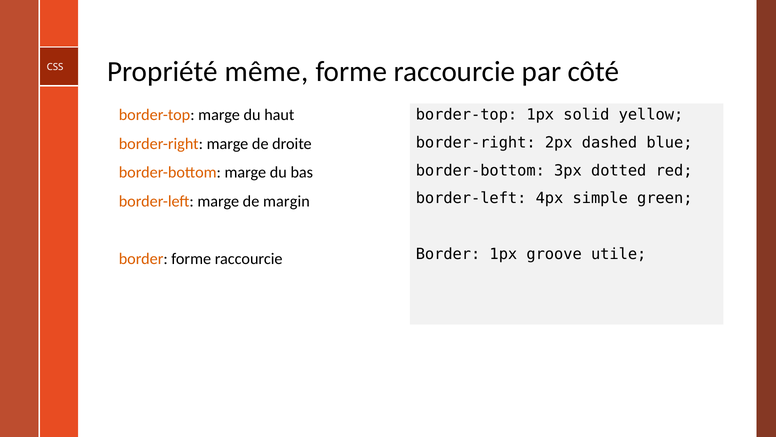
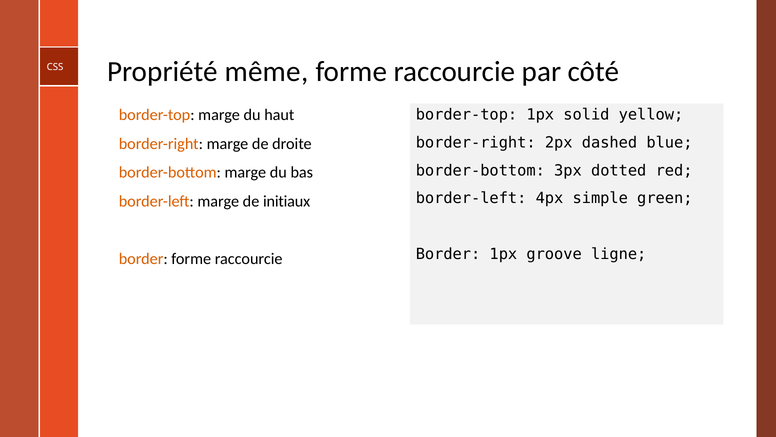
margin: margin -> initiaux (287, 201)
utile: utile -> ligne (619, 254)
